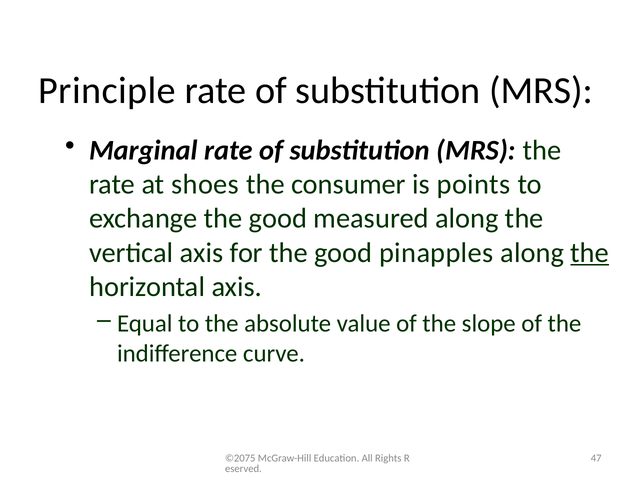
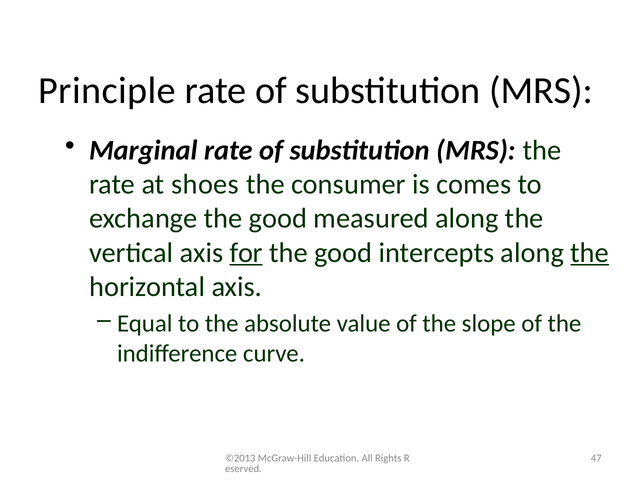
points: points -> comes (474, 184)
for underline: none -> present (246, 253)
pinapples: pinapples -> intercepts (436, 253)
©2075: ©2075 -> ©2013 (240, 458)
